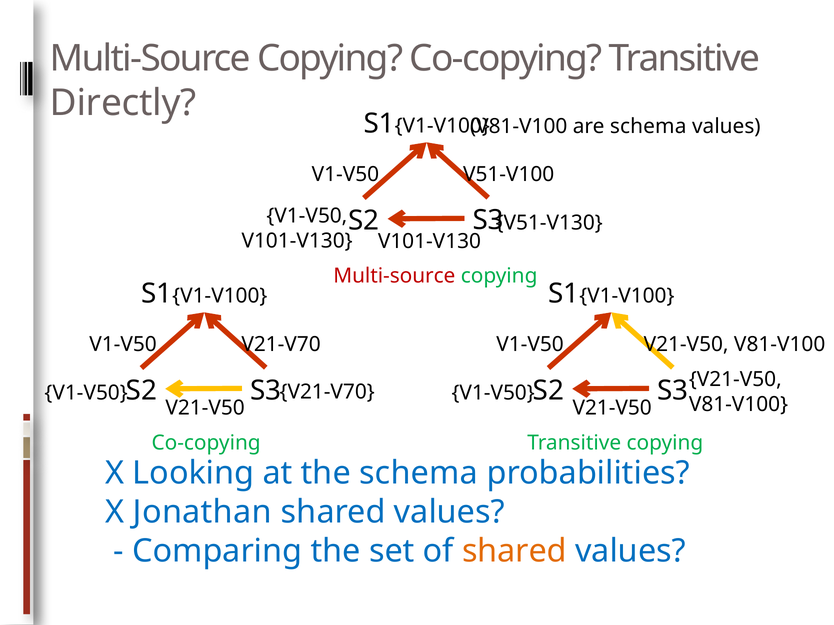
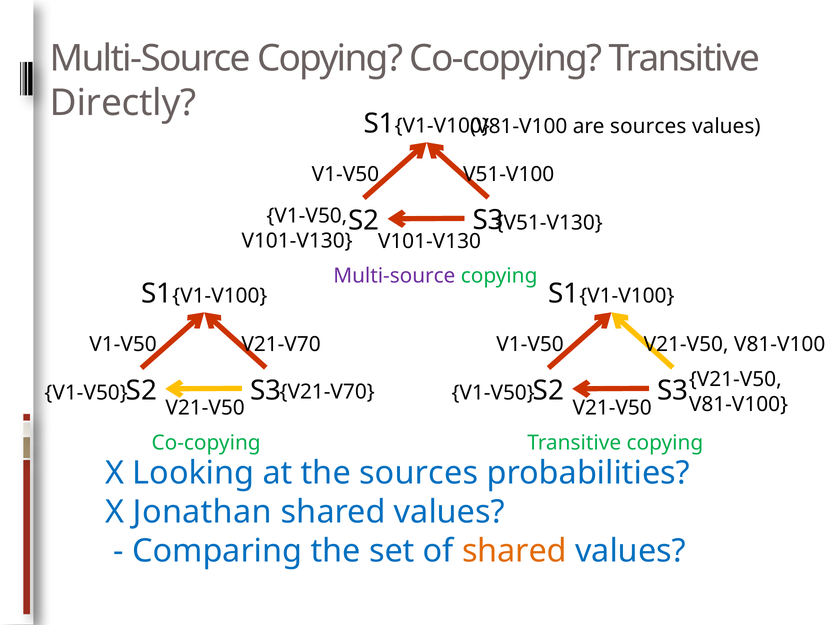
are schema: schema -> sources (648, 126)
Multi-source colour: red -> purple (394, 276)
the schema: schema -> sources (419, 473)
